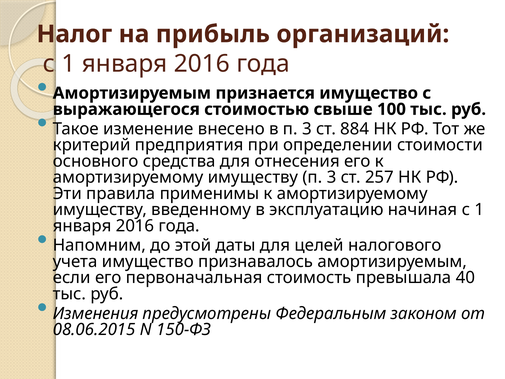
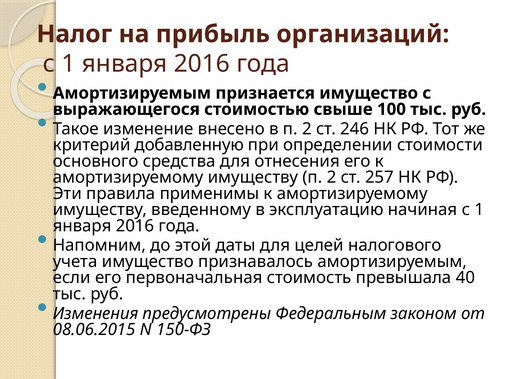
в п 3: 3 -> 2 (307, 129)
884: 884 -> 246 (355, 129)
предприятия: предприятия -> добавленную (189, 145)
имуществу п 3: 3 -> 2 (331, 177)
